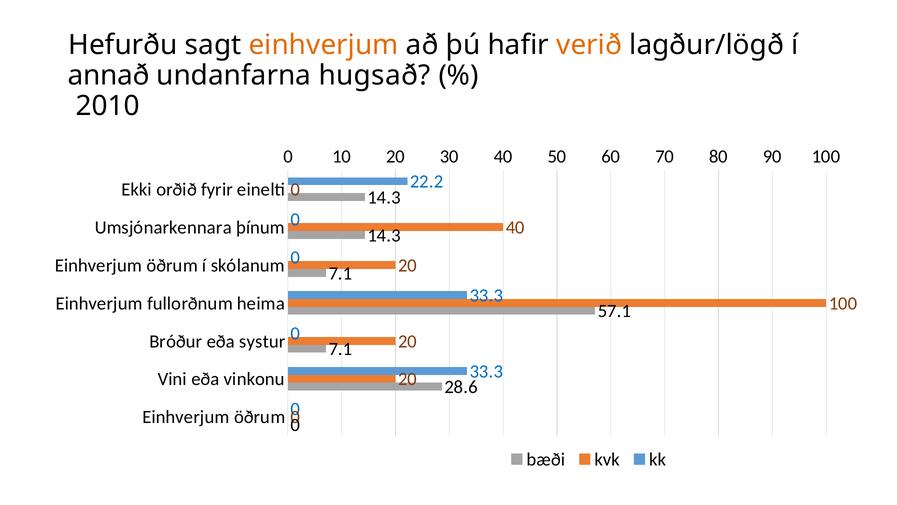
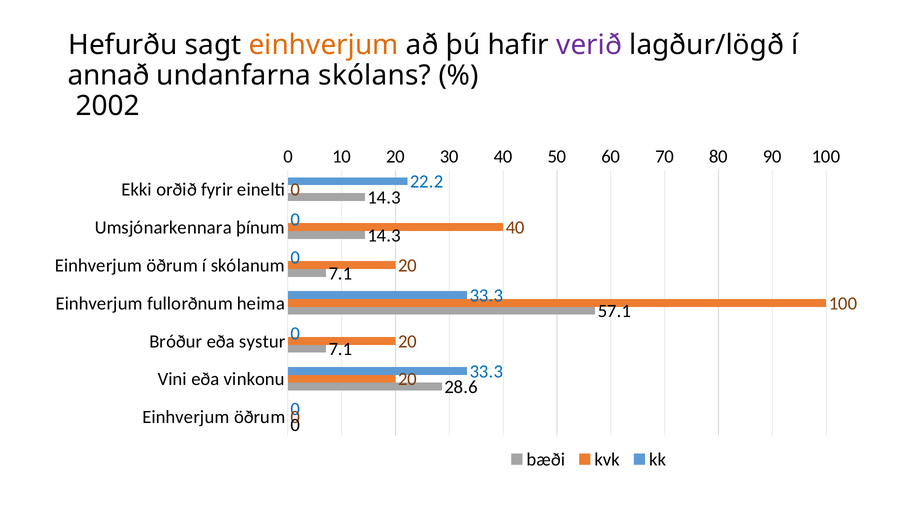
verið colour: orange -> purple (589, 45)
hugsað: hugsað -> skólans (375, 75)
2010: 2010 -> 2002 (108, 106)
